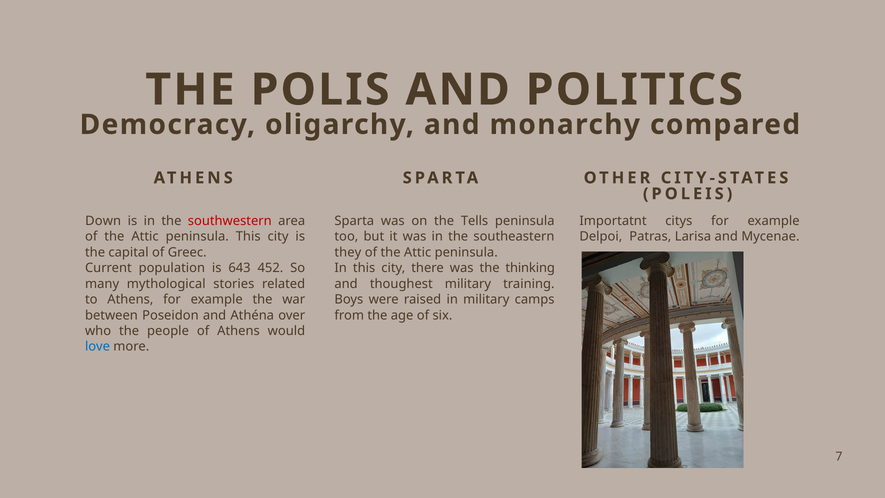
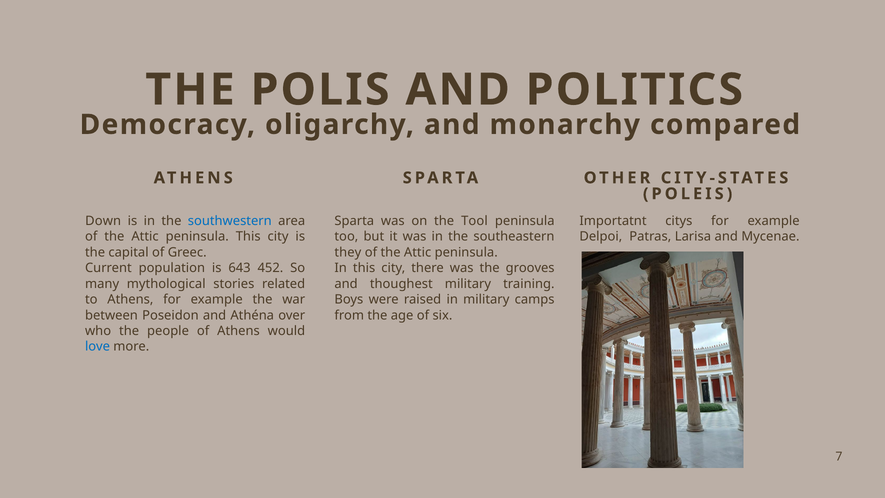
southwestern colour: red -> blue (230, 221)
Tells: Tells -> Tool (474, 221)
thinking: thinking -> grooves (530, 268)
